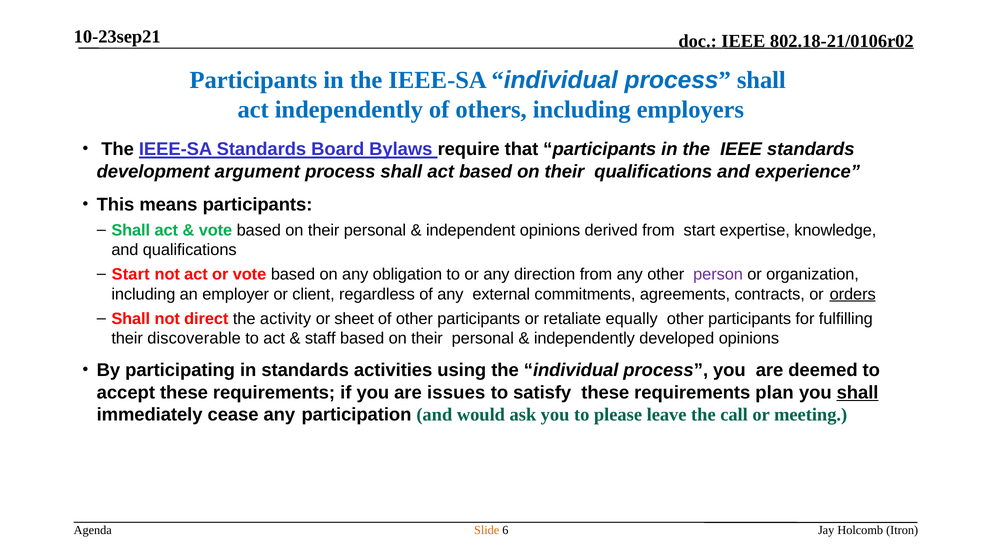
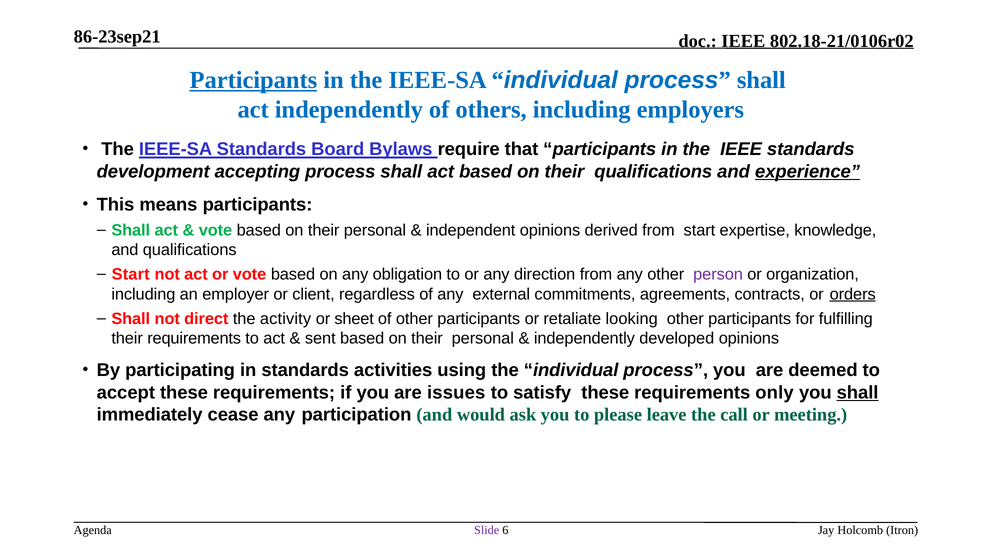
10-23sep21: 10-23sep21 -> 86-23sep21 (117, 37)
Participants underline: none -> present (253, 80)
argument: argument -> accepting (257, 171)
experience underline: none -> present (808, 171)
equally: equally -> looking (632, 319)
their discoverable: discoverable -> requirements (194, 338)
staff: staff -> sent (320, 338)
plan: plan -> only (775, 392)
Slide colour: orange -> purple (487, 530)
